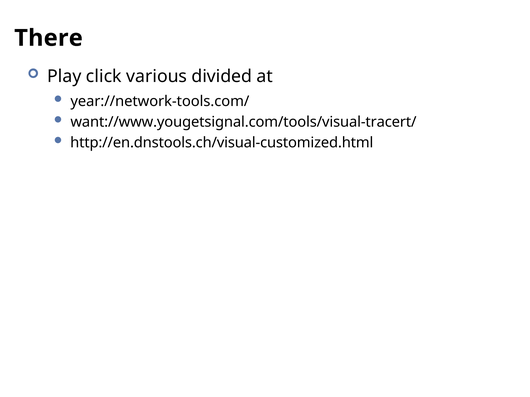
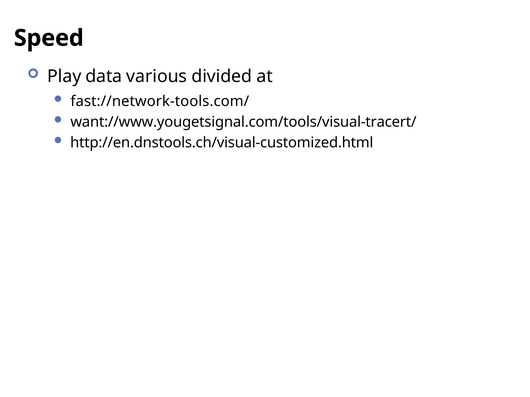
There: There -> Speed (49, 38)
click: click -> data (104, 76)
year://network-tools.com/: year://network-tools.com/ -> fast://network-tools.com/ (160, 101)
